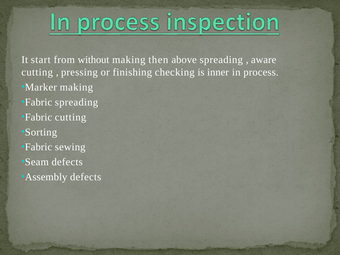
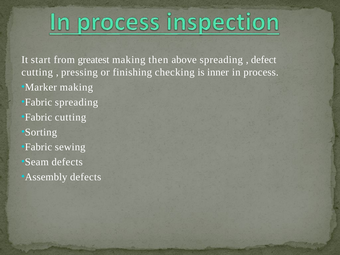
without: without -> greatest (93, 60)
aware: aware -> defect (264, 60)
